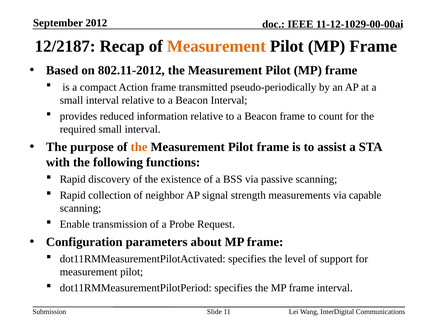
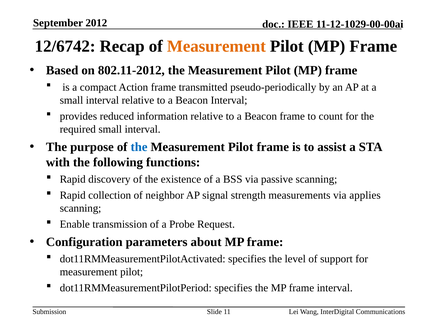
12/2187: 12/2187 -> 12/6742 (65, 46)
the colour: orange -> blue (139, 147)
capable: capable -> applies (365, 195)
